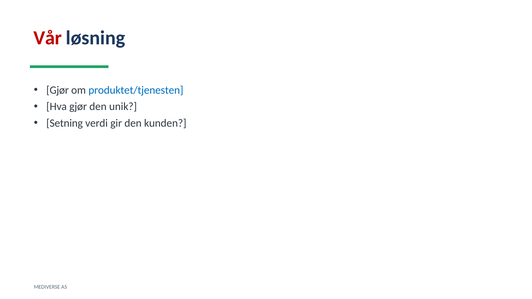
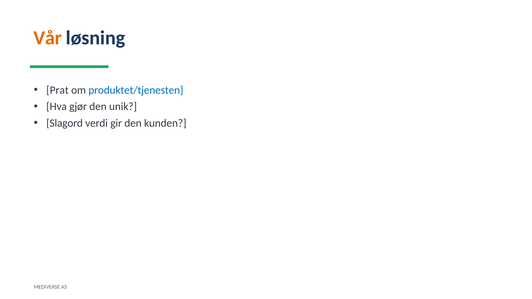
Vår colour: red -> orange (48, 38)
Gjør: Gjør -> Prat (57, 90)
Setning: Setning -> Slagord (65, 123)
